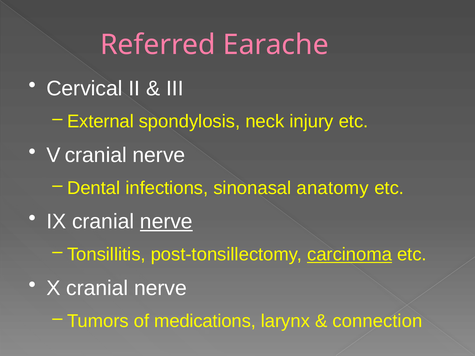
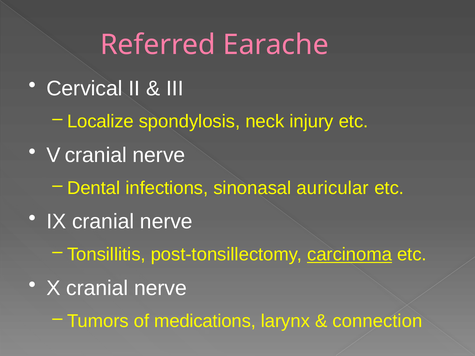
External: External -> Localize (100, 122)
anatomy: anatomy -> auricular (333, 188)
nerve underline: present -> none (166, 222)
